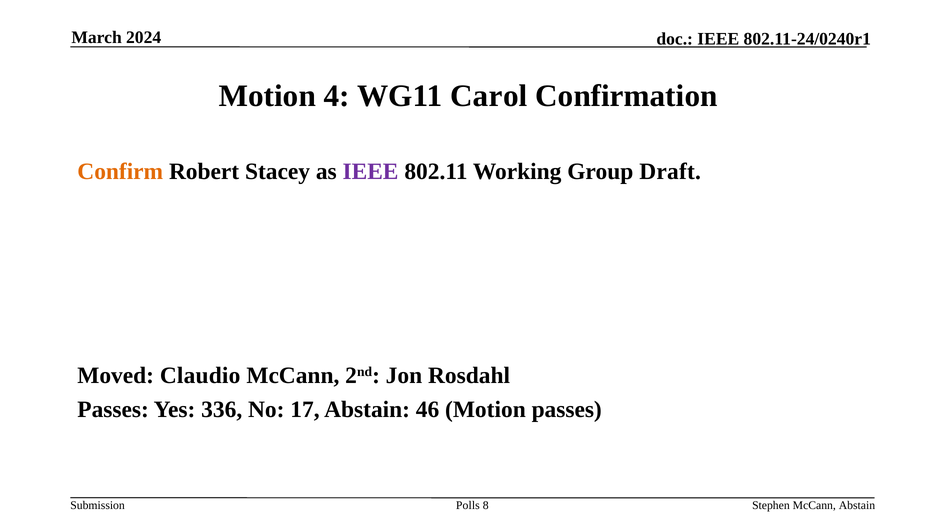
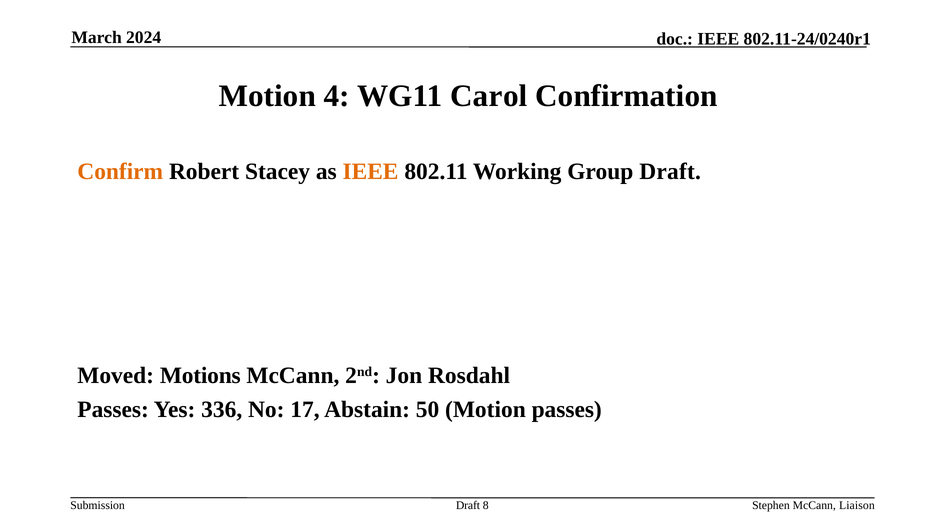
IEEE colour: purple -> orange (371, 171)
Claudio: Claudio -> Motions (200, 375)
46: 46 -> 50 (428, 409)
Polls: Polls -> Draft (468, 505)
McCann Abstain: Abstain -> Liaison (857, 505)
